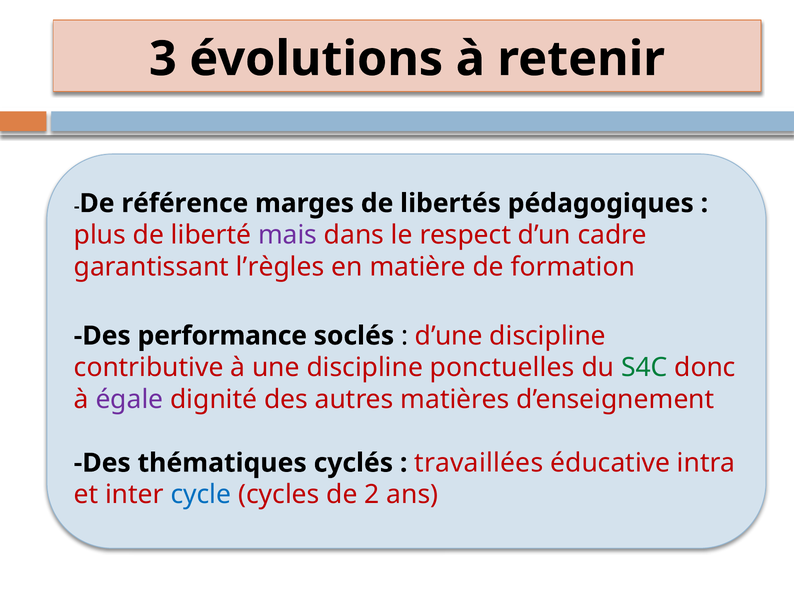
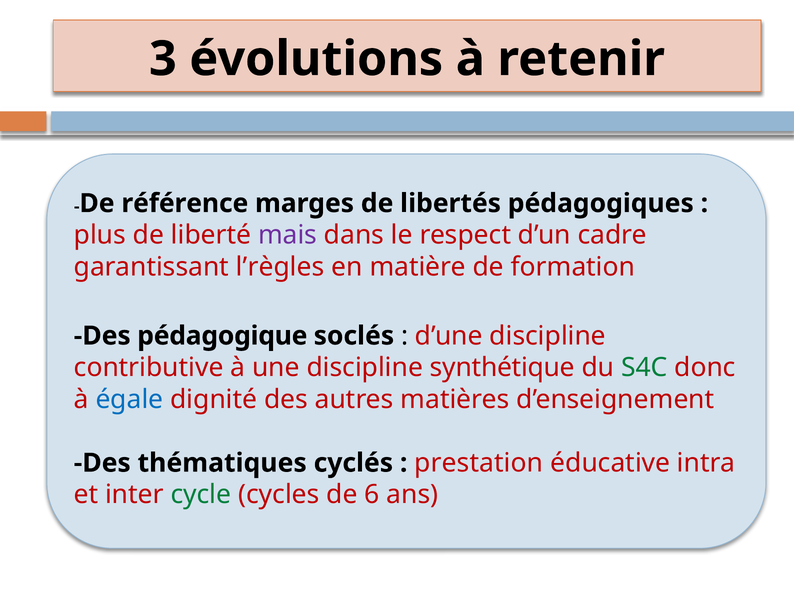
performance: performance -> pédagogique (222, 336)
ponctuelles: ponctuelles -> synthétique (502, 367)
égale colour: purple -> blue (129, 399)
travaillées: travaillées -> prestation (479, 463)
cycle colour: blue -> green (201, 494)
2: 2 -> 6 (372, 494)
